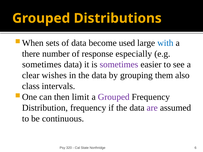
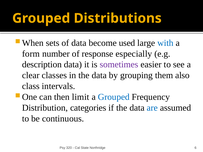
there: there -> form (31, 54)
sometimes: sometimes -> description (42, 65)
wishes: wishes -> classes (54, 75)
Grouped colour: purple -> blue (114, 97)
Distribution frequency: frequency -> categories (88, 108)
are colour: purple -> blue (152, 108)
